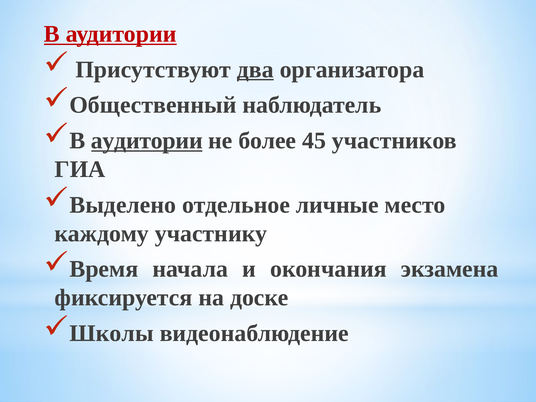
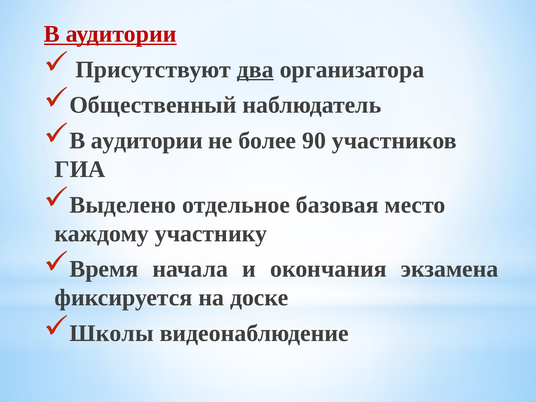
аудитории underline: present -> none (147, 141)
45: 45 -> 90 (314, 141)
личные: личные -> базовая (337, 205)
